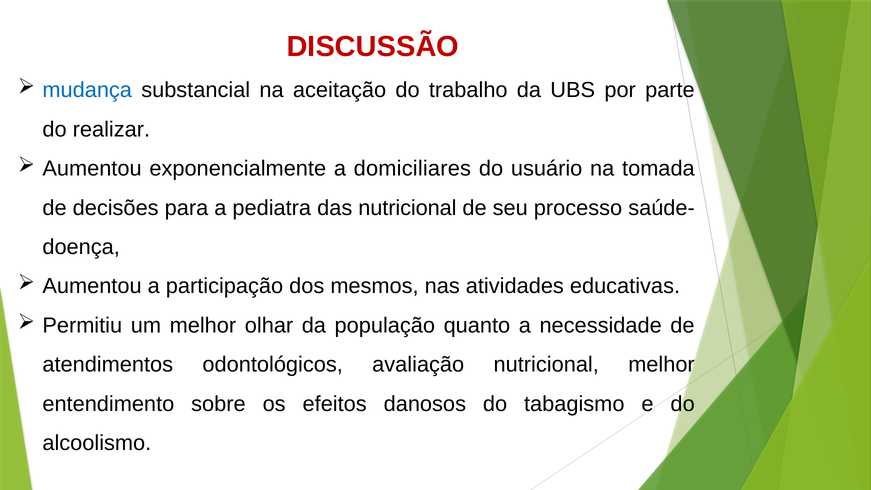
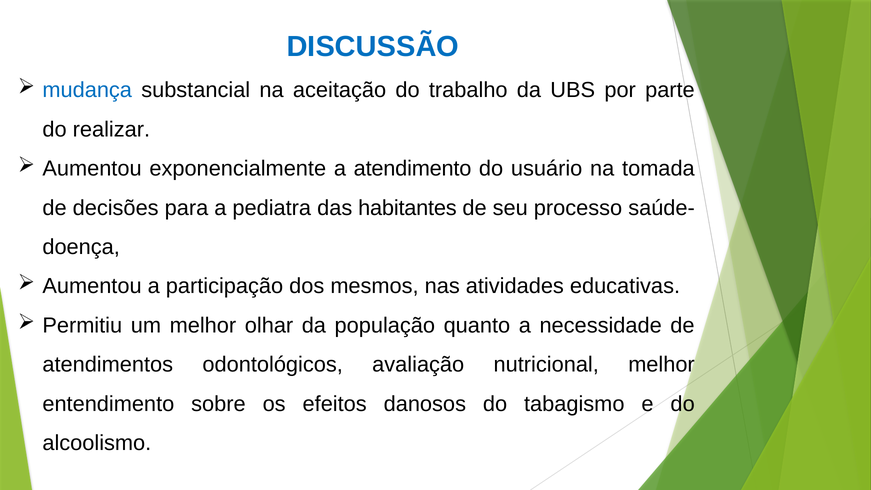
DISCUSSÃO colour: red -> blue (373, 47)
domiciliares: domiciliares -> atendimento (413, 169)
das nutricional: nutricional -> habitantes (407, 208)
